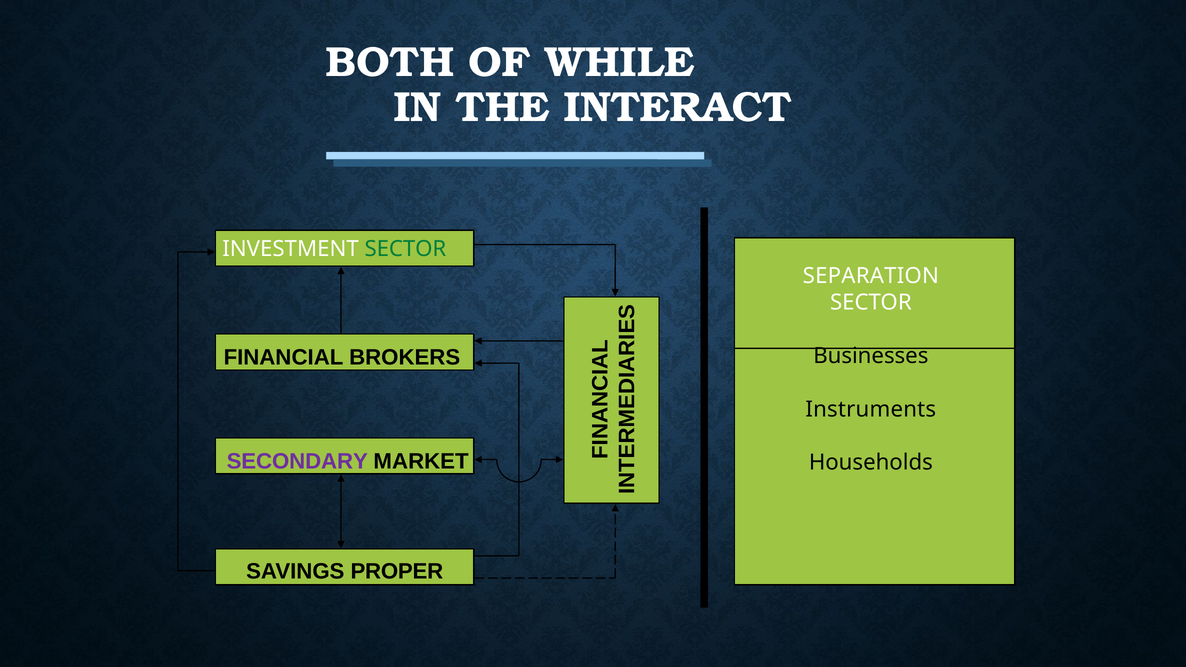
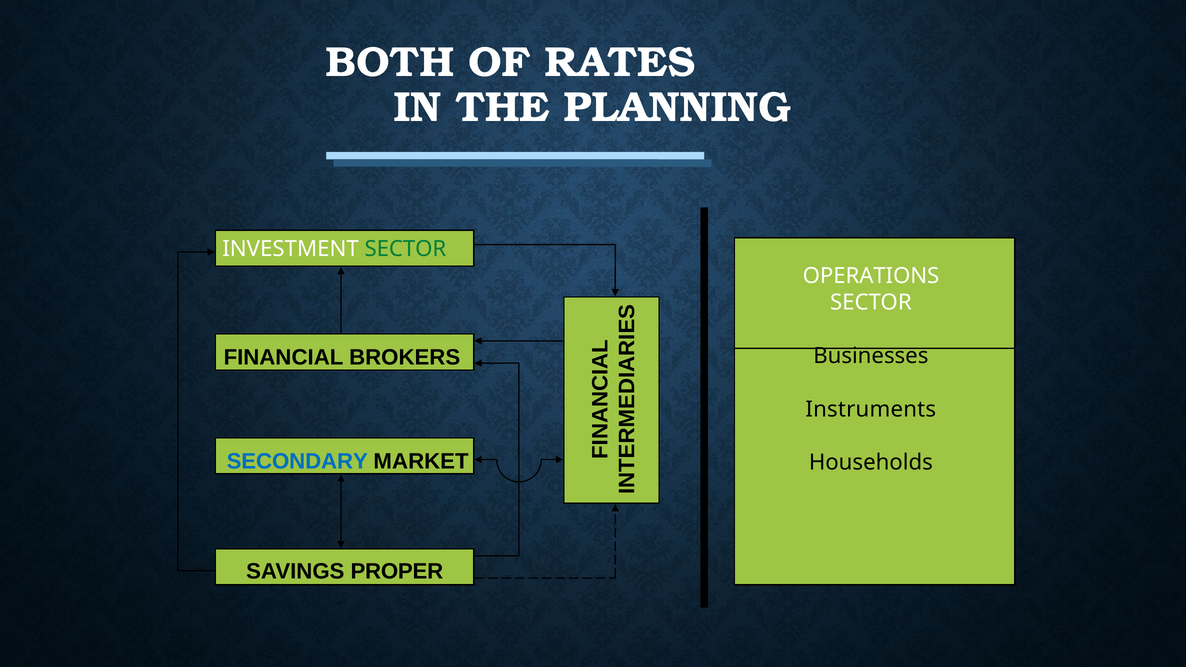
WHILE: WHILE -> RATES (620, 62)
INTERACT: INTERACT -> PLANNING (678, 108)
SEPARATION: SEPARATION -> OPERATIONS (871, 276)
SECONDARY colour: purple -> blue (297, 461)
